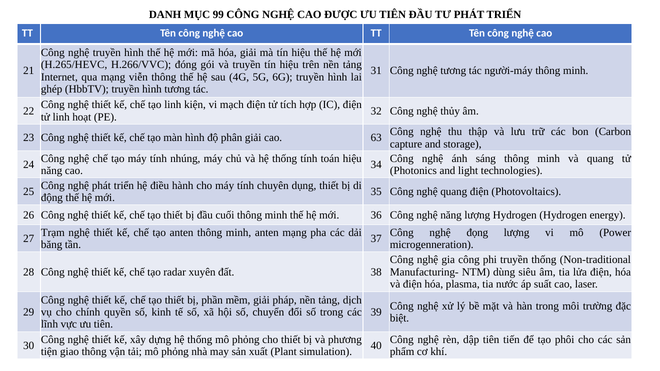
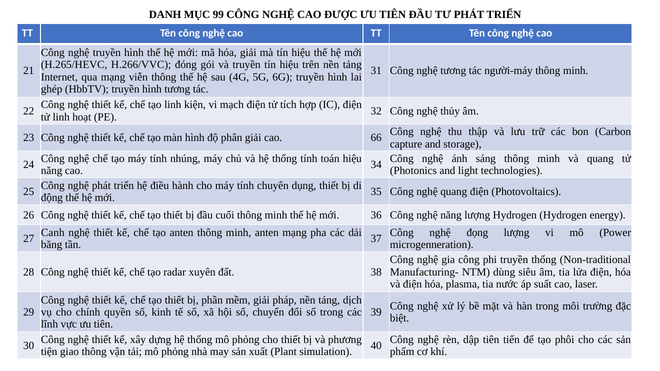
63: 63 -> 66 (376, 138)
Trạm: Trạm -> Canh (53, 233)
